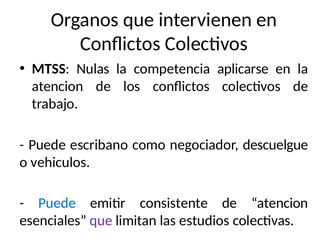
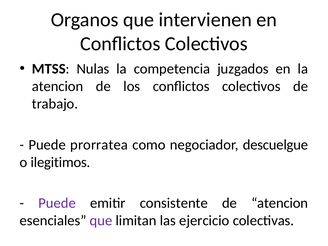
aplicarse: aplicarse -> juzgados (243, 69)
escribano: escribano -> prorratea (99, 145)
vehiculos: vehiculos -> ilegitimos (61, 162)
Puede colour: blue -> purple (57, 203)
estudios: estudios -> ejercicio (204, 221)
